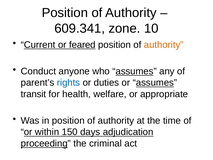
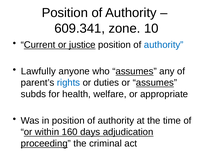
feared: feared -> justice (82, 45)
authority colour: orange -> blue (164, 45)
Conduct: Conduct -> Lawfully (38, 71)
transit: transit -> subds (33, 94)
150: 150 -> 160 (70, 132)
